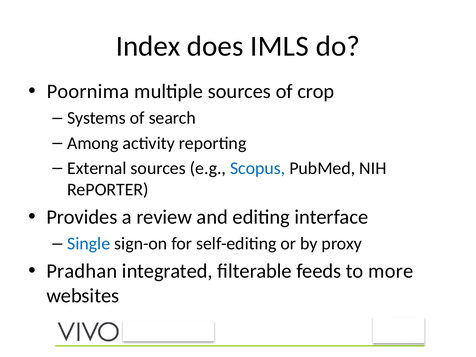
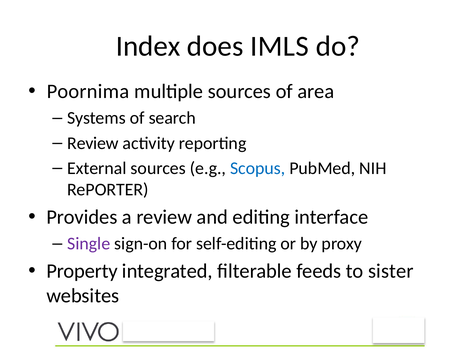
crop: crop -> area (316, 91)
Among: Among -> Review (93, 143)
Single colour: blue -> purple (89, 244)
Pradhan: Pradhan -> Property (82, 271)
more: more -> sister (391, 271)
